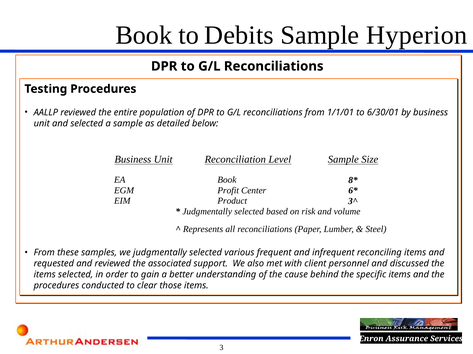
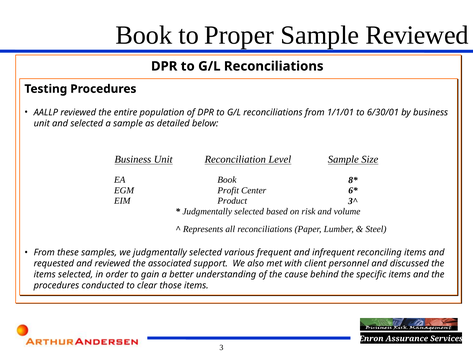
Debits: Debits -> Proper (239, 35)
Sample Hyperion: Hyperion -> Reviewed (417, 35)
